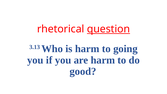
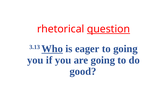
Who underline: none -> present (52, 49)
is harm: harm -> eager (87, 49)
are harm: harm -> going (103, 60)
